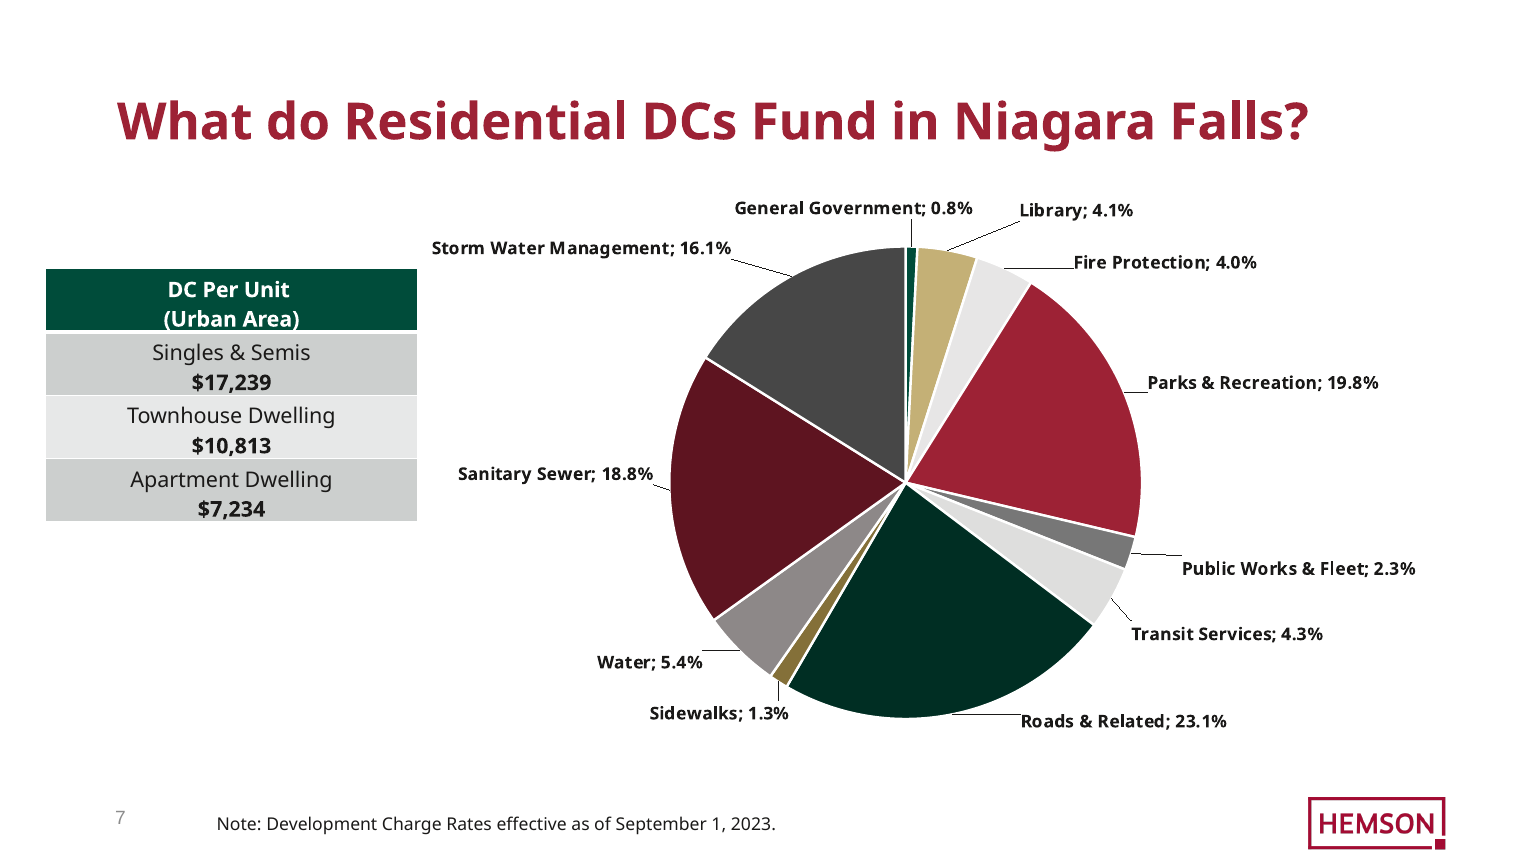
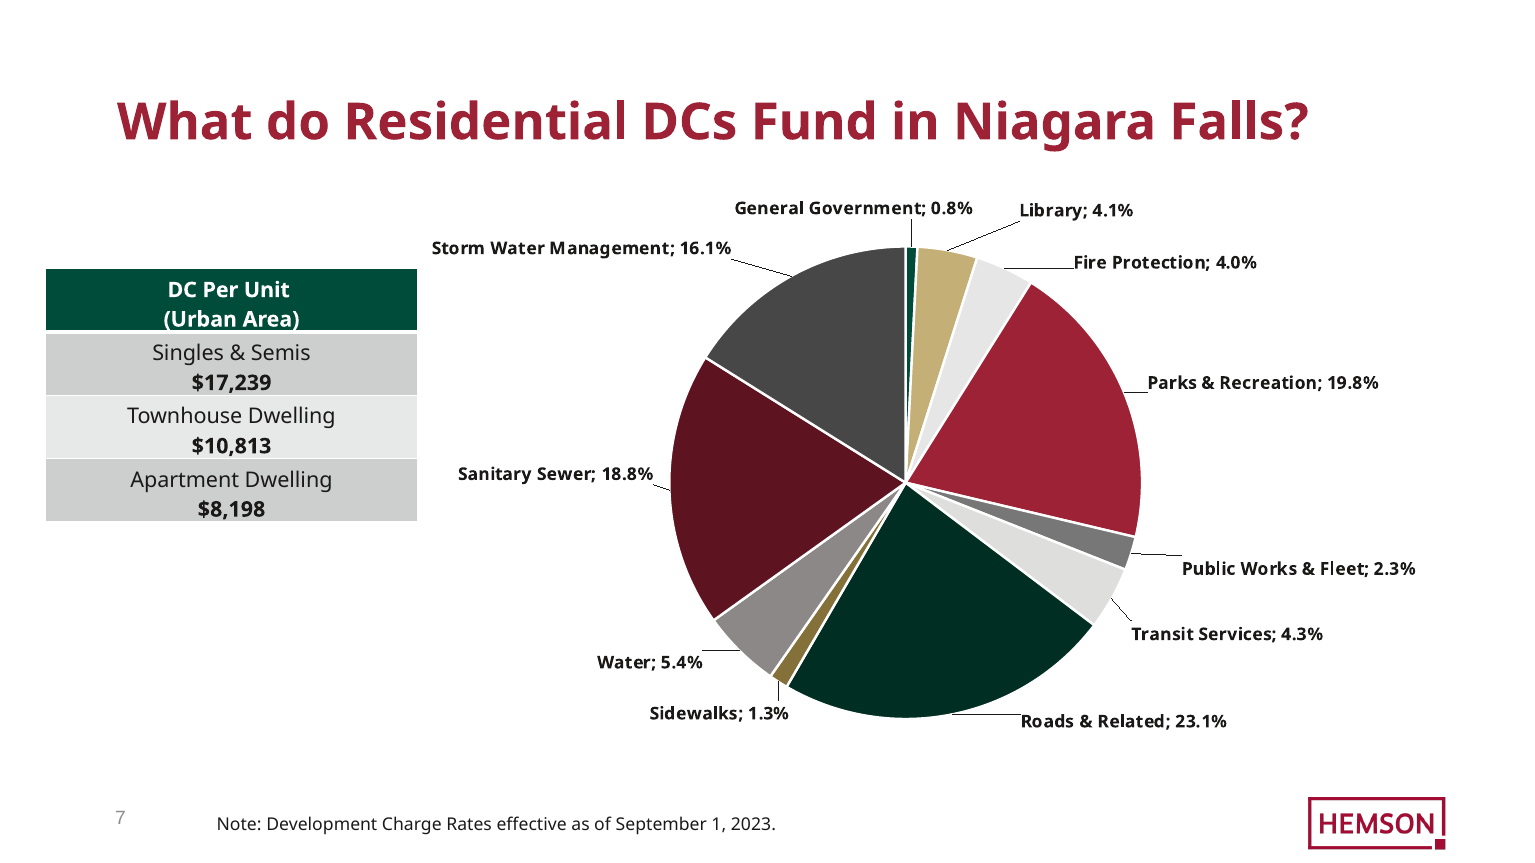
$7,234: $7,234 -> $8,198 (232, 510)
